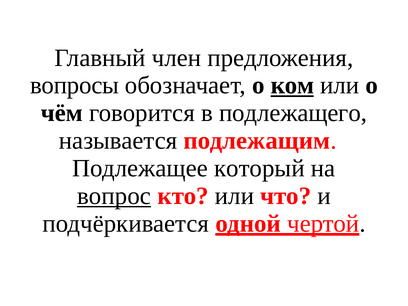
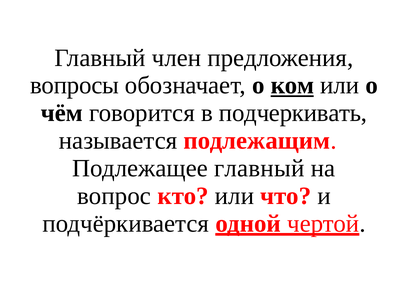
подлежащего: подлежащего -> подчеркивать (293, 113)
Подлежащее который: который -> главный (259, 168)
вопрос underline: present -> none (114, 196)
